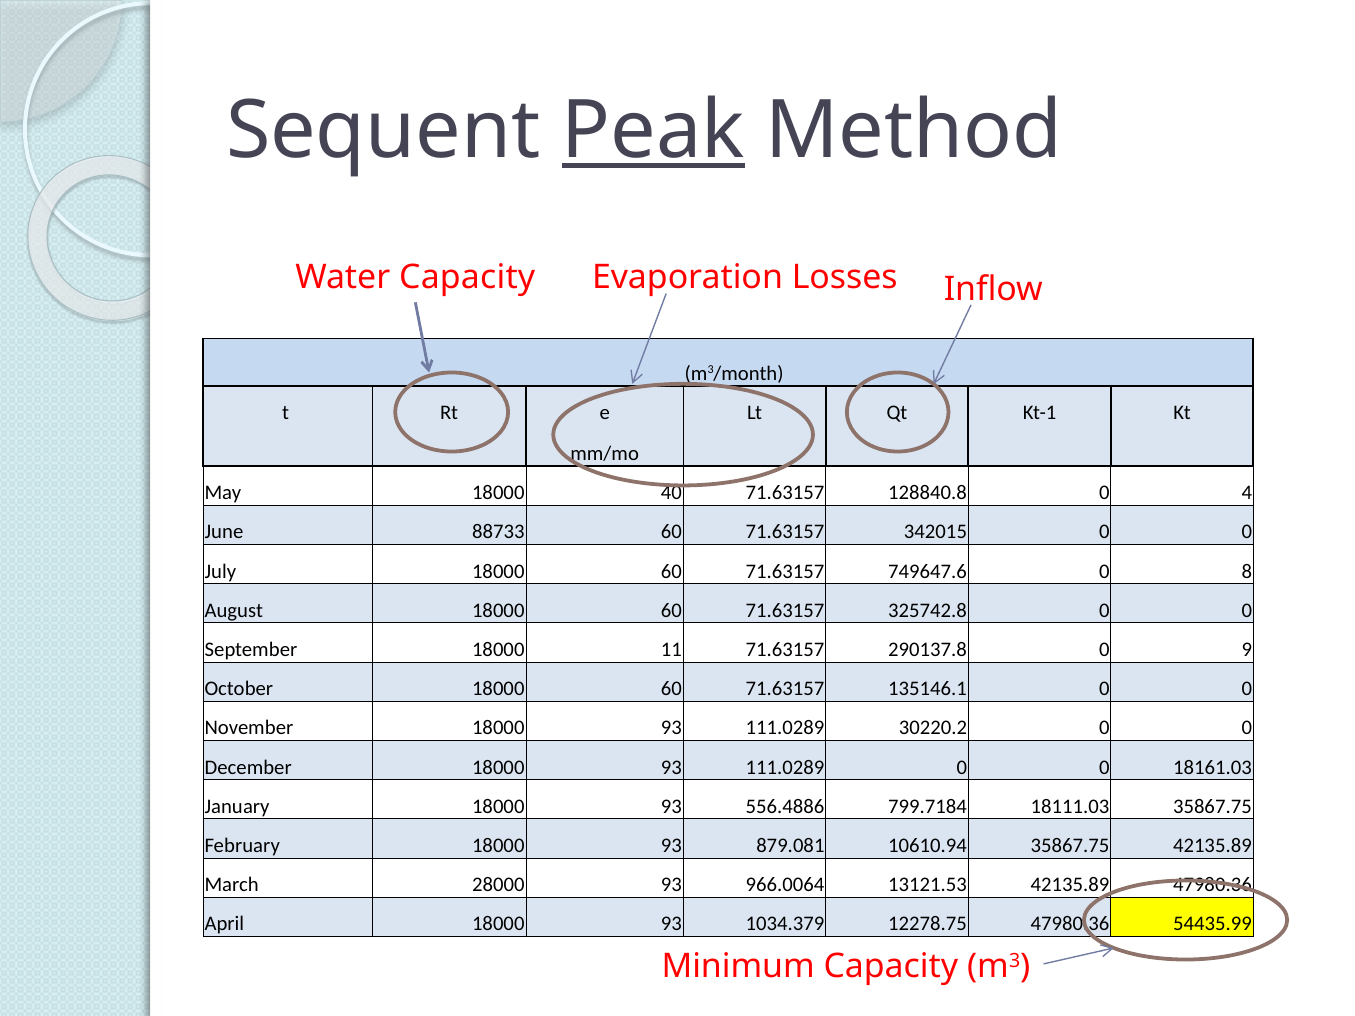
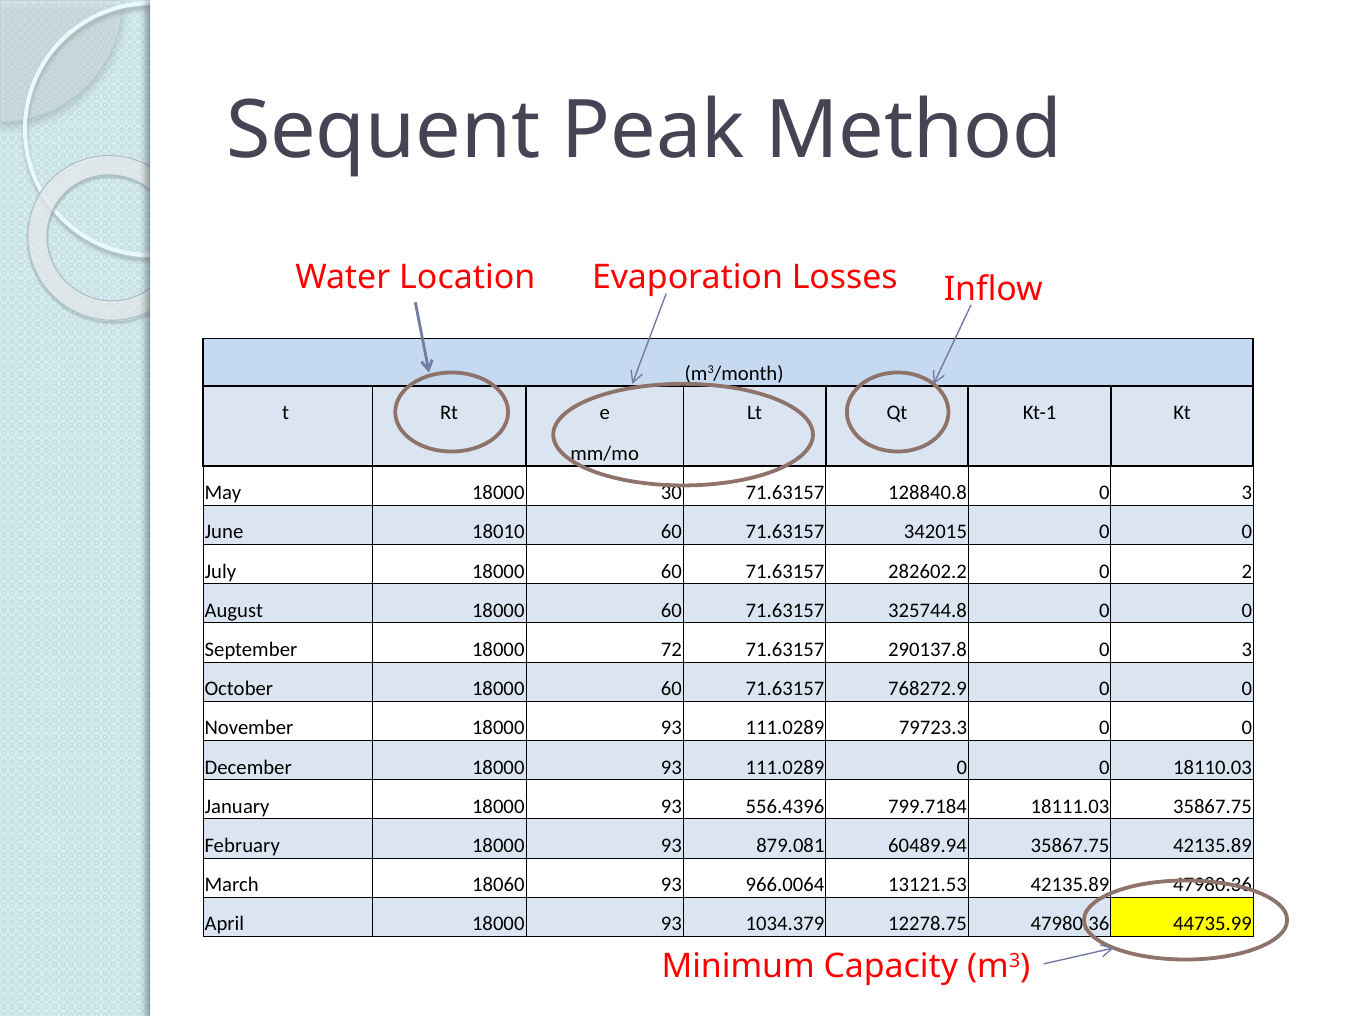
Peak underline: present -> none (653, 131)
Water Capacity: Capacity -> Location (467, 278)
40: 40 -> 30 (671, 493)
128840.8 0 4: 4 -> 3 (1247, 493)
88733: 88733 -> 18010 (498, 532)
749647.6: 749647.6 -> 282602.2 (927, 571)
8: 8 -> 2 (1247, 571)
325742.8: 325742.8 -> 325744.8 (927, 611)
11: 11 -> 72 (671, 650)
290137.8 0 9: 9 -> 3 (1247, 650)
135146.1: 135146.1 -> 768272.9 (927, 689)
30220.2: 30220.2 -> 79723.3 (933, 728)
18161.03: 18161.03 -> 18110.03 (1212, 767)
556.4886: 556.4886 -> 556.4396 (785, 807)
10610.94: 10610.94 -> 60489.94 (927, 846)
28000: 28000 -> 18060 (498, 885)
54435.99: 54435.99 -> 44735.99 (1212, 924)
